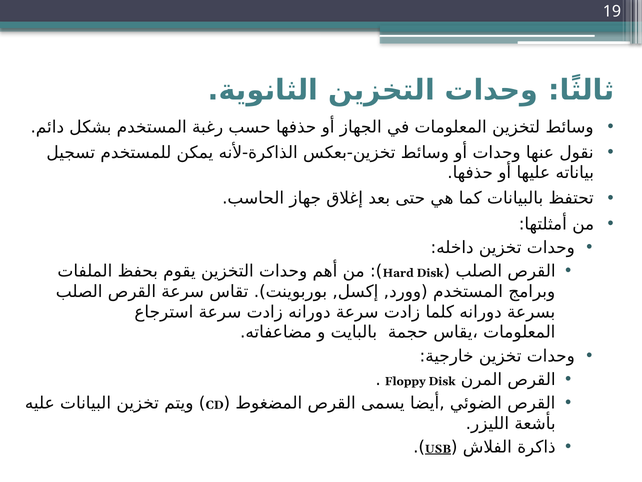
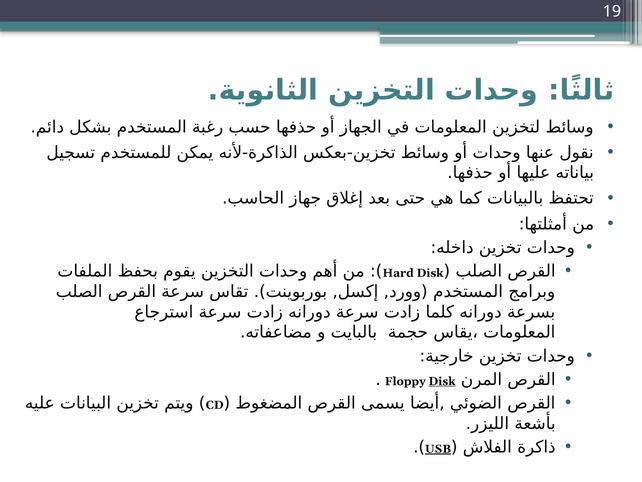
Disk underline: none -> present (442, 381)
